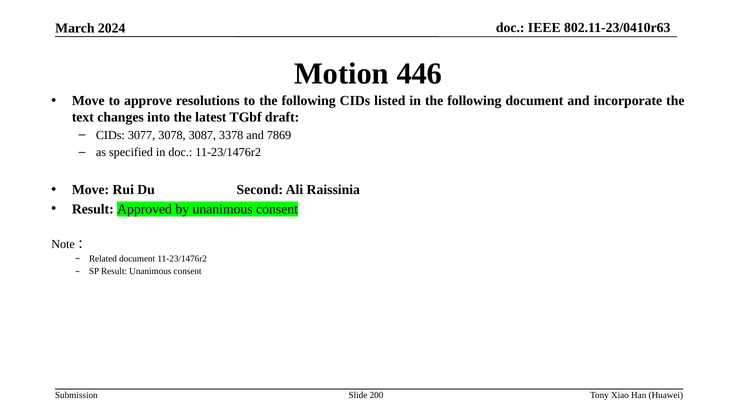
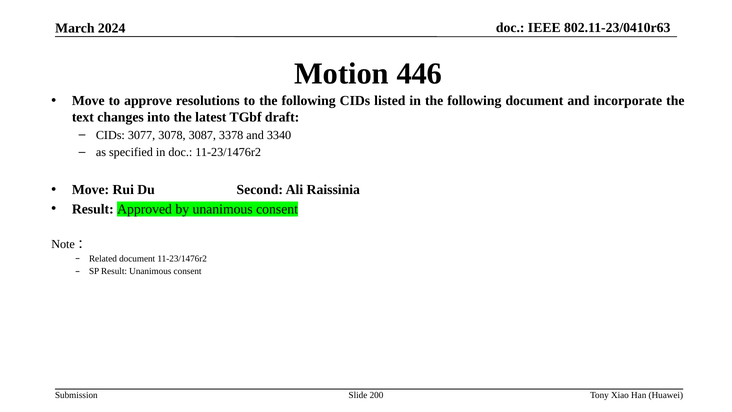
7869: 7869 -> 3340 (279, 135)
